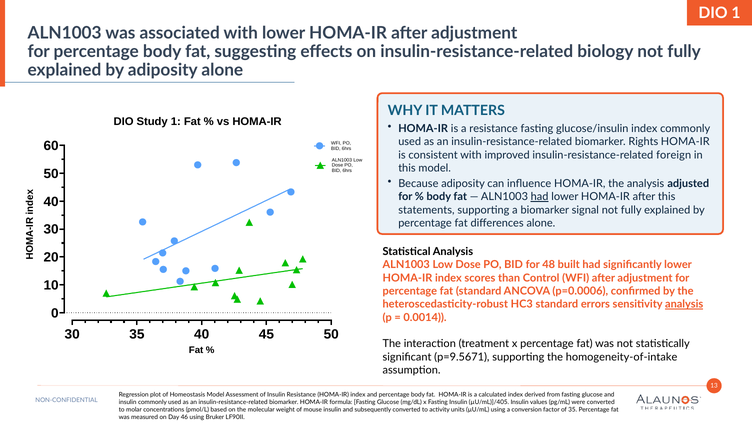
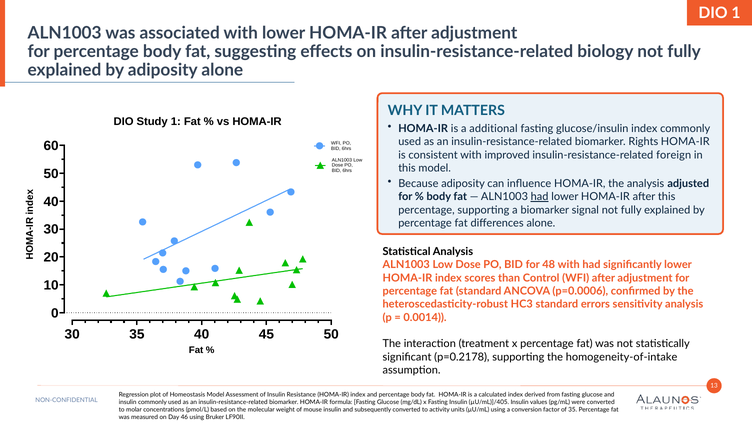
a resistance: resistance -> additional (493, 129)
statements: statements -> percentage (426, 210)
48 built: built -> with (569, 265)
analysis underline: present -> none (684, 304)
p=9.5671: p=9.5671 -> p=0.2178 (462, 357)
